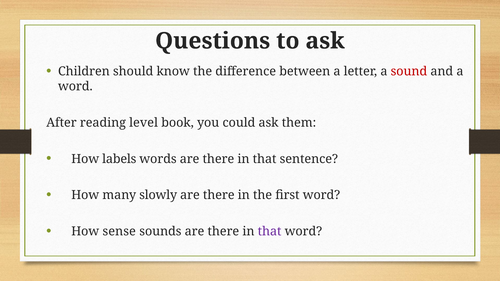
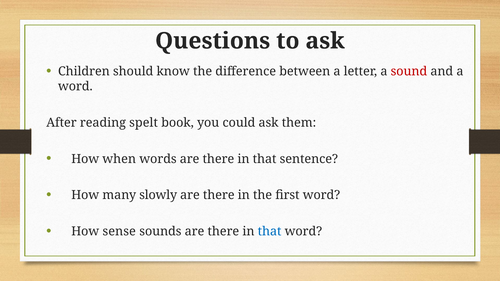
level: level -> spelt (144, 123)
labels: labels -> when (119, 159)
that colour: purple -> blue (270, 232)
